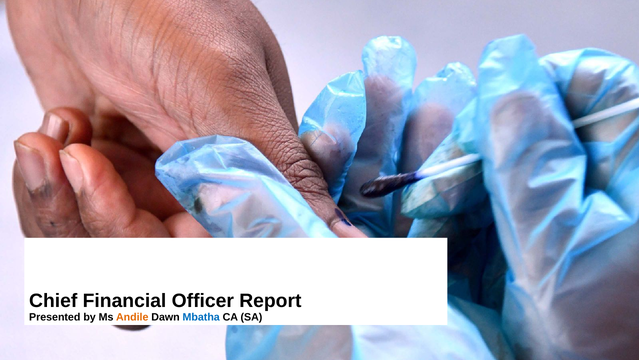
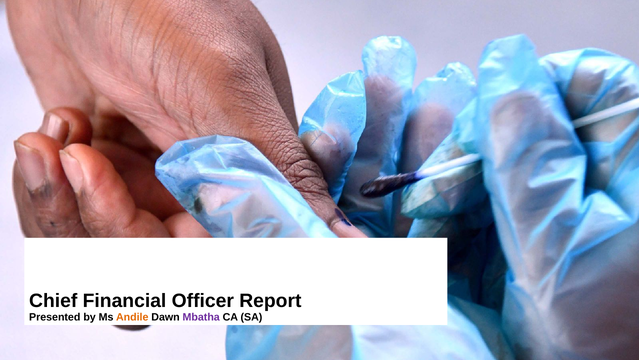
Mbatha colour: blue -> purple (201, 317)
